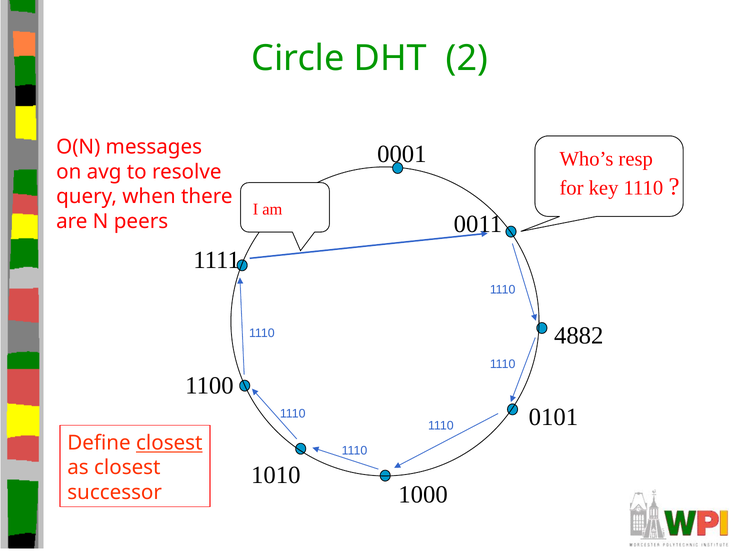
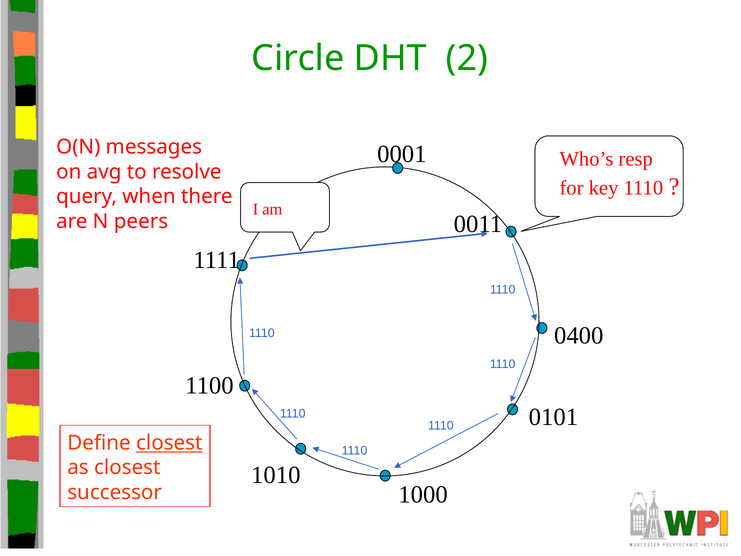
4882: 4882 -> 0400 (579, 335)
